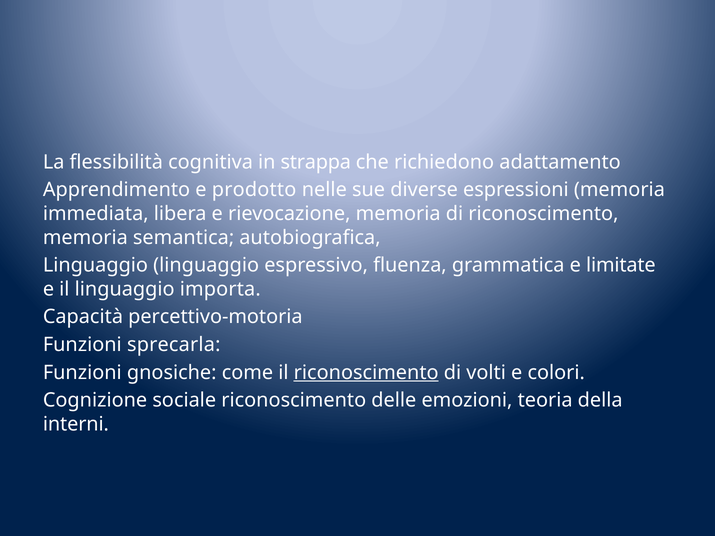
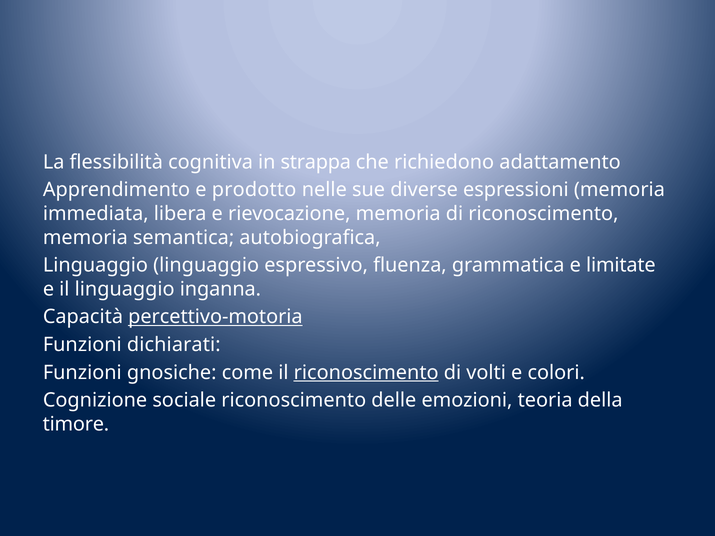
importa: importa -> inganna (220, 289)
percettivo-motoria underline: none -> present (215, 317)
sprecarla: sprecarla -> dichiarati (174, 345)
interni: interni -> timore (76, 424)
